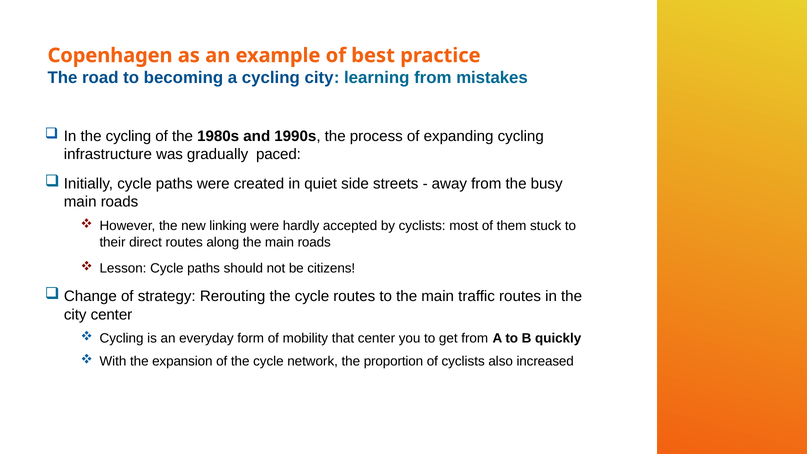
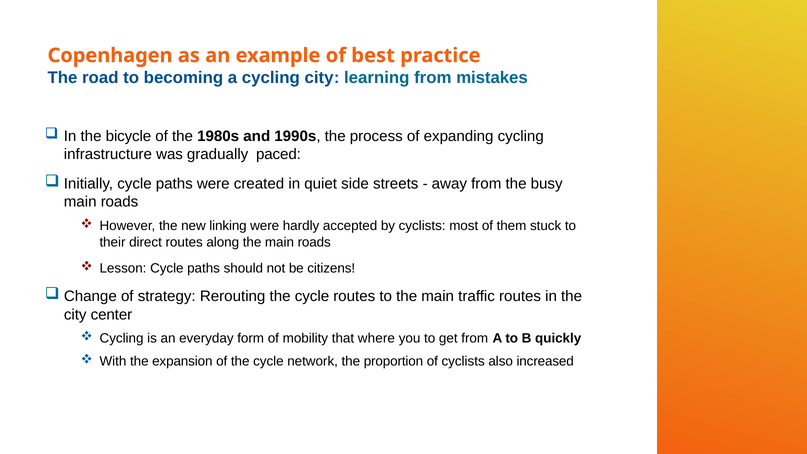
the cycling: cycling -> bicycle (128, 136)
that center: center -> where (376, 339)
